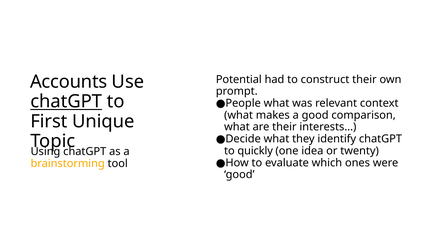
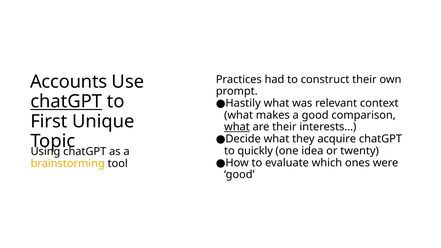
Potential: Potential -> Practices (239, 79)
People: People -> Hastily (243, 103)
what underline: none -> present (237, 127)
identify: identify -> acquire (337, 139)
